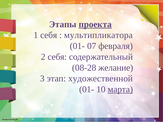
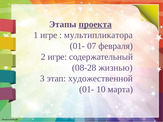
1 себя: себя -> игре (49, 35)
2 себя: себя -> игре (57, 57)
желание: желание -> жизнью (116, 68)
марта underline: present -> none (120, 90)
